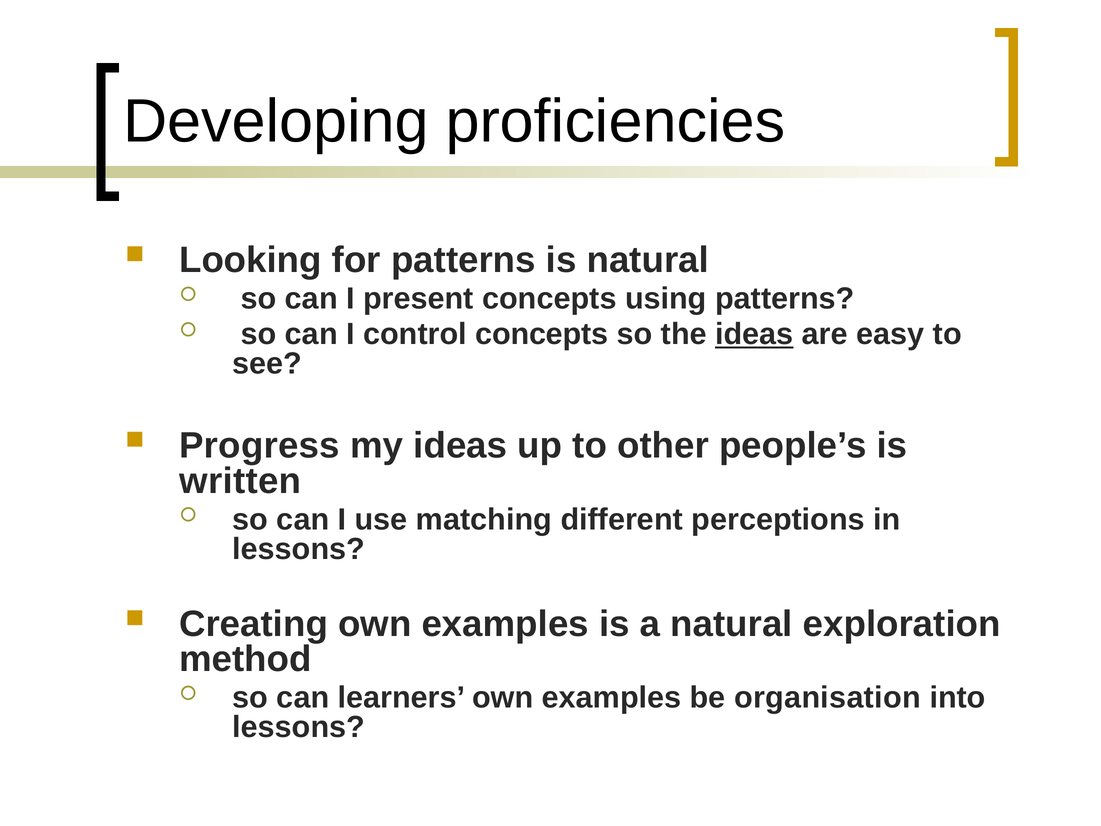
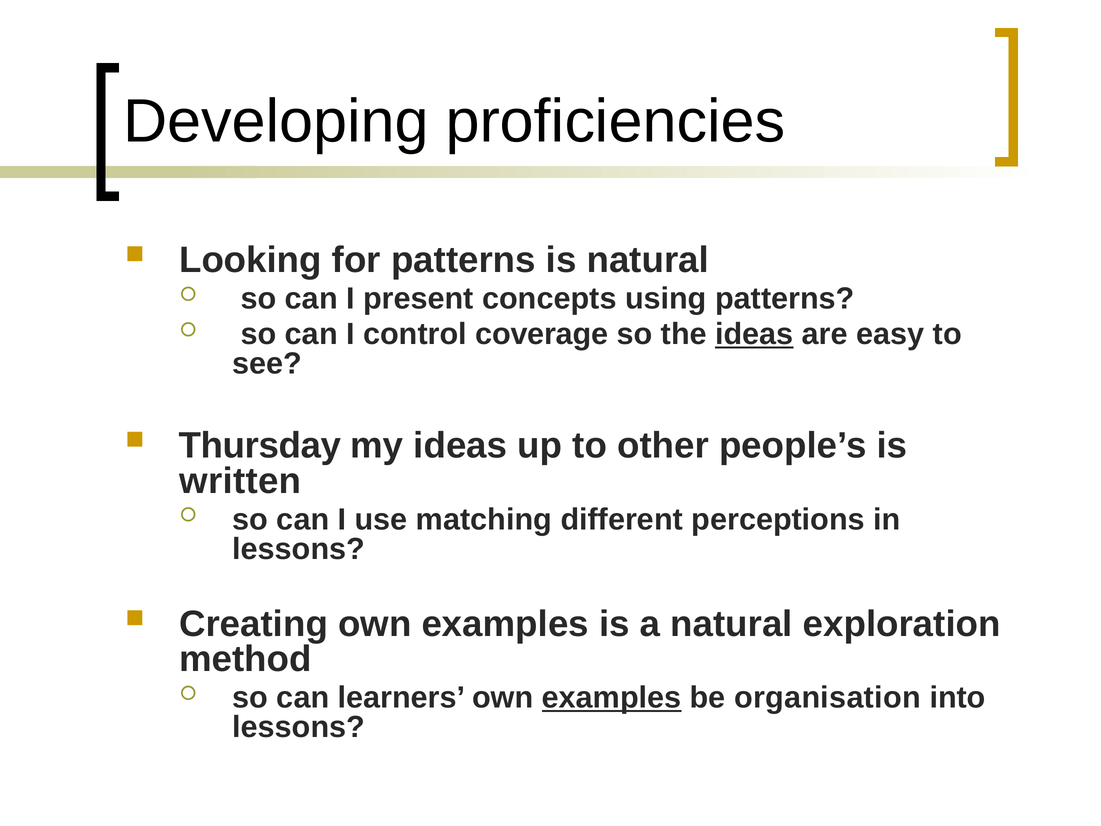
control concepts: concepts -> coverage (542, 334)
Progress: Progress -> Thursday (260, 446)
examples underline: none -> present (612, 698)
